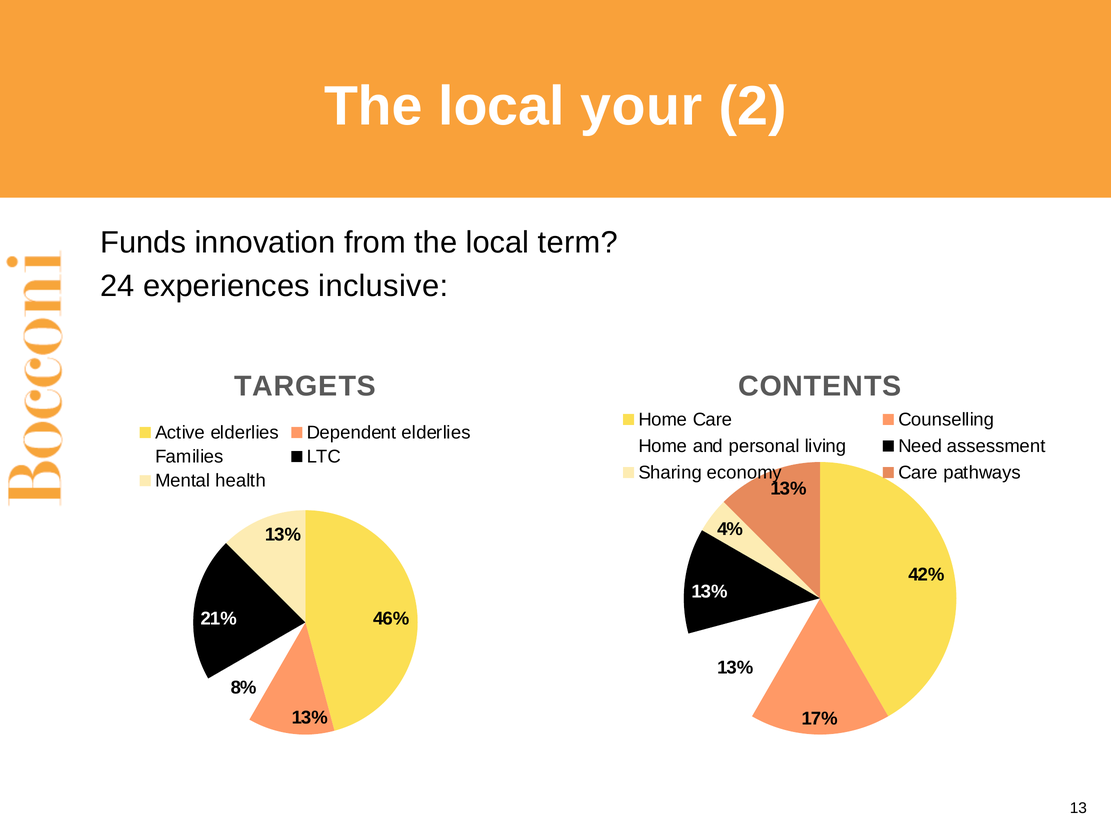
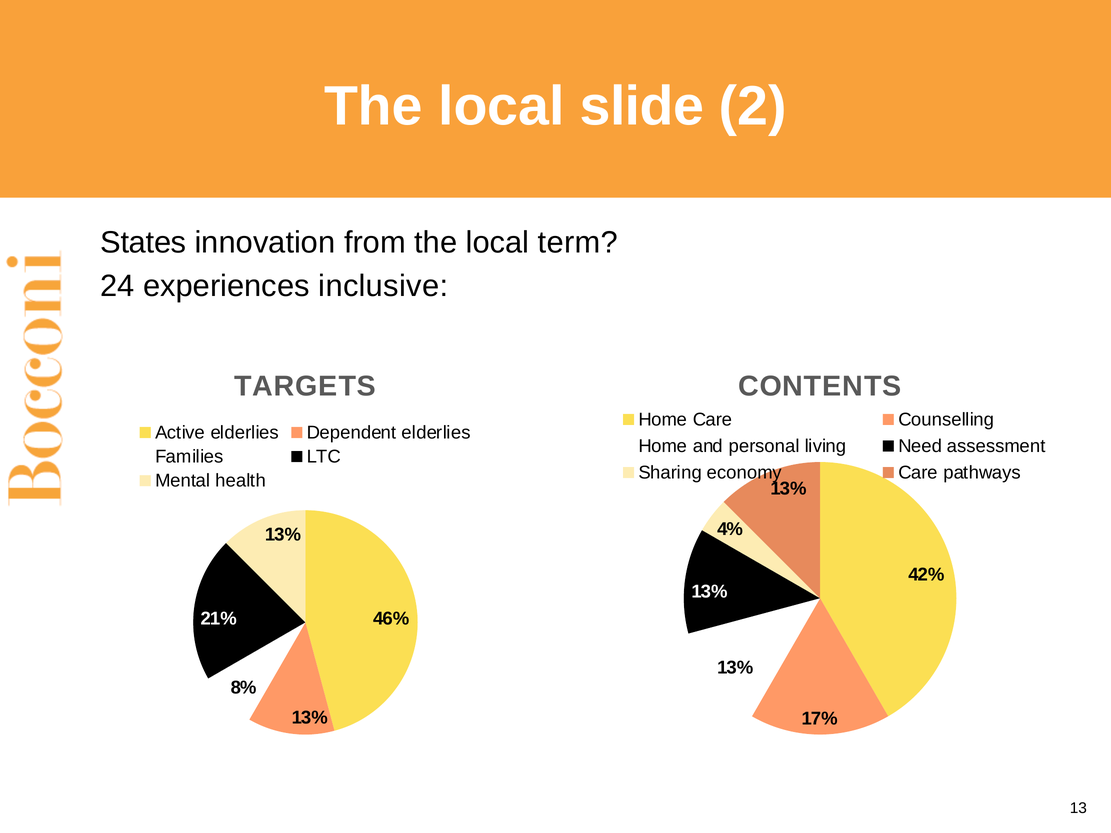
your: your -> slide (642, 107)
Funds: Funds -> States (143, 243)
